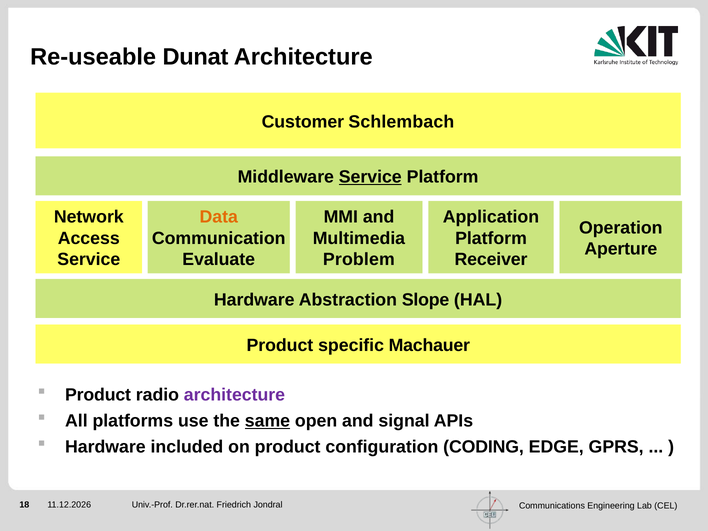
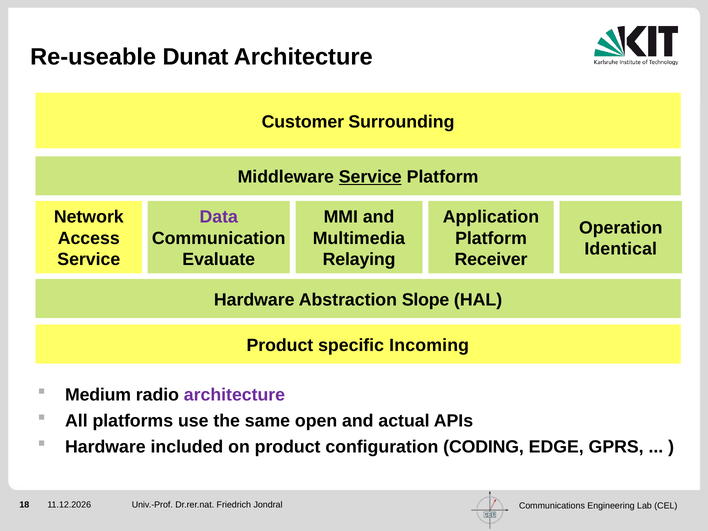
Schlembach: Schlembach -> Surrounding (401, 122)
Data colour: orange -> purple (219, 217)
Aperture: Aperture -> Identical (621, 249)
Problem: Problem -> Relaying (359, 260)
Machauer: Machauer -> Incoming (429, 345)
Product: Product -> Medium (98, 395)
same underline: present -> none (267, 421)
signal: signal -> actual (404, 421)
